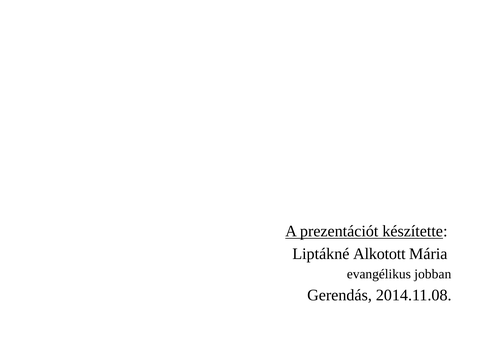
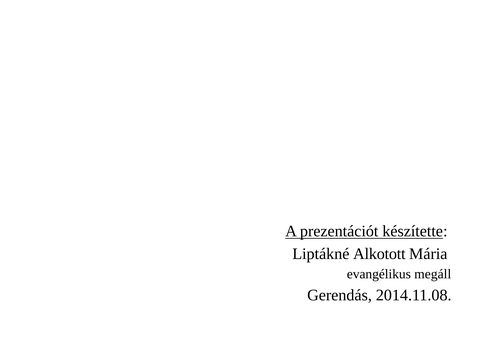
jobban: jobban -> megáll (433, 274)
